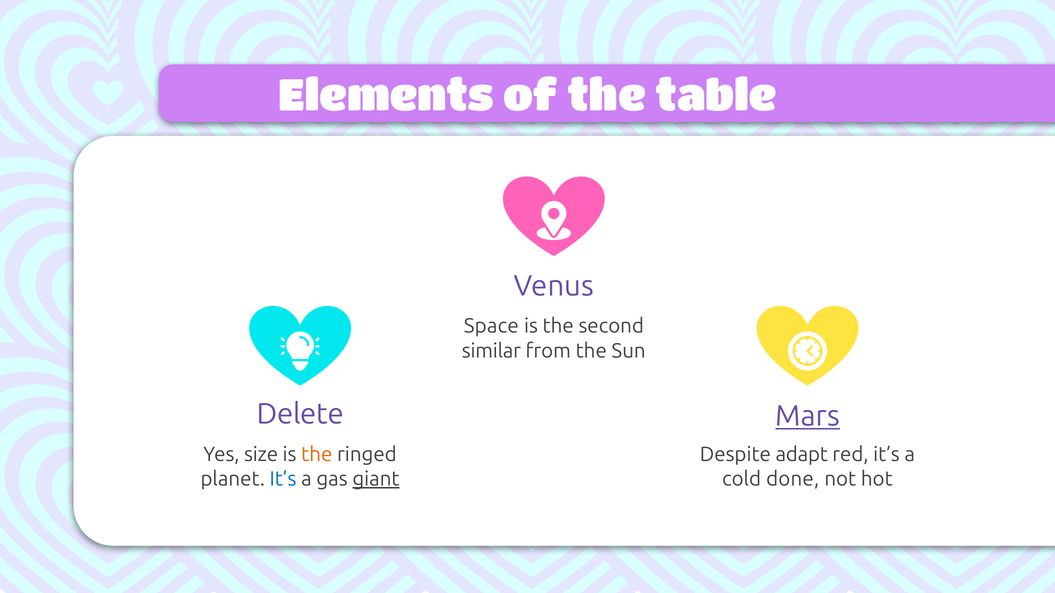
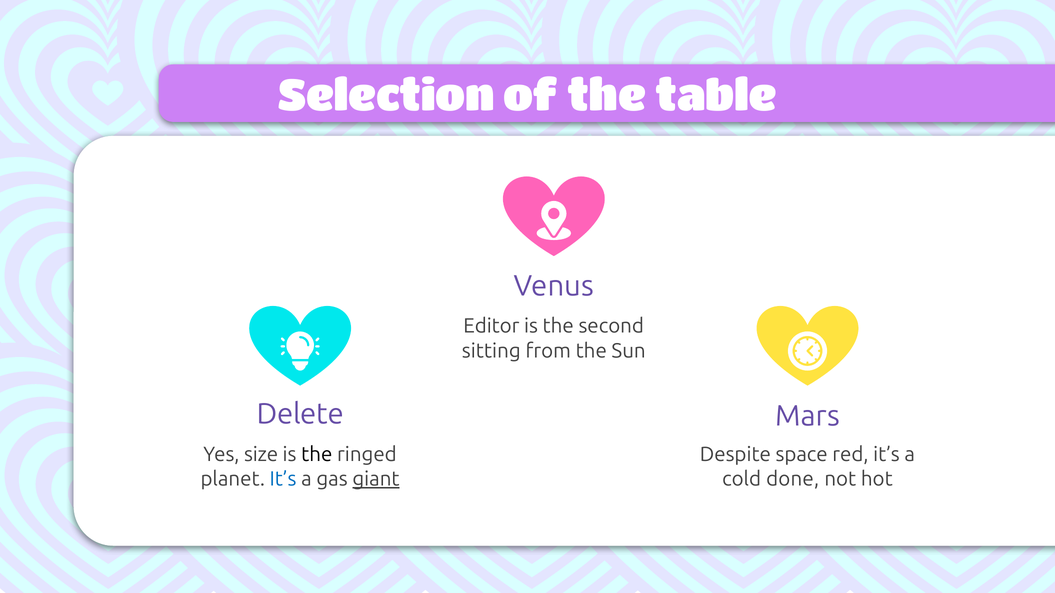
Elements: Elements -> Selection (386, 96)
Space: Space -> Editor (491, 326)
similar: similar -> sitting (491, 351)
Mars underline: present -> none (808, 416)
the colour: orange -> black (317, 455)
adapt: adapt -> space (802, 455)
